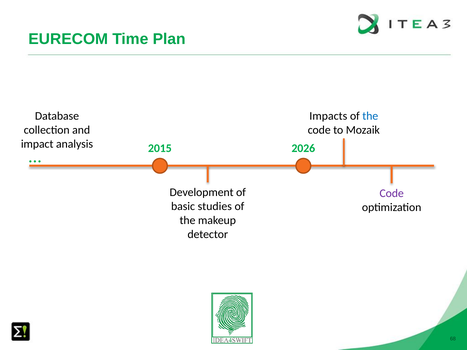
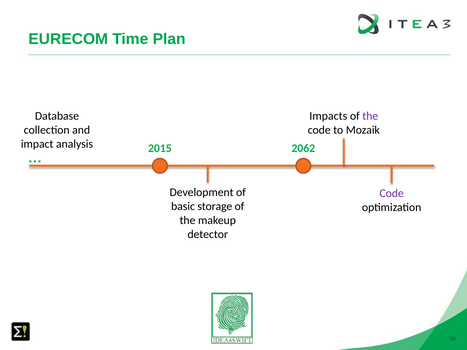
the colour: blue -> purple (370, 116)
2026: 2026 -> 2062 (303, 148)
studies: studies -> storage (215, 207)
